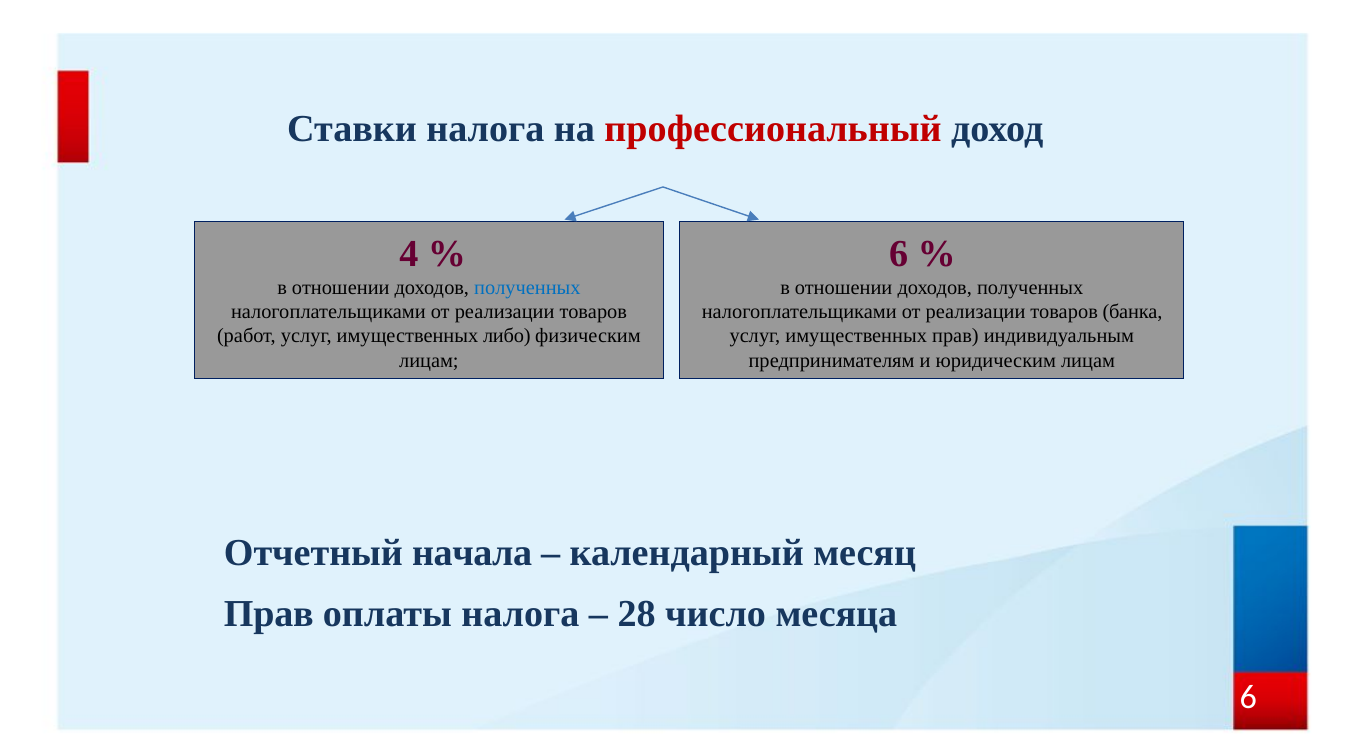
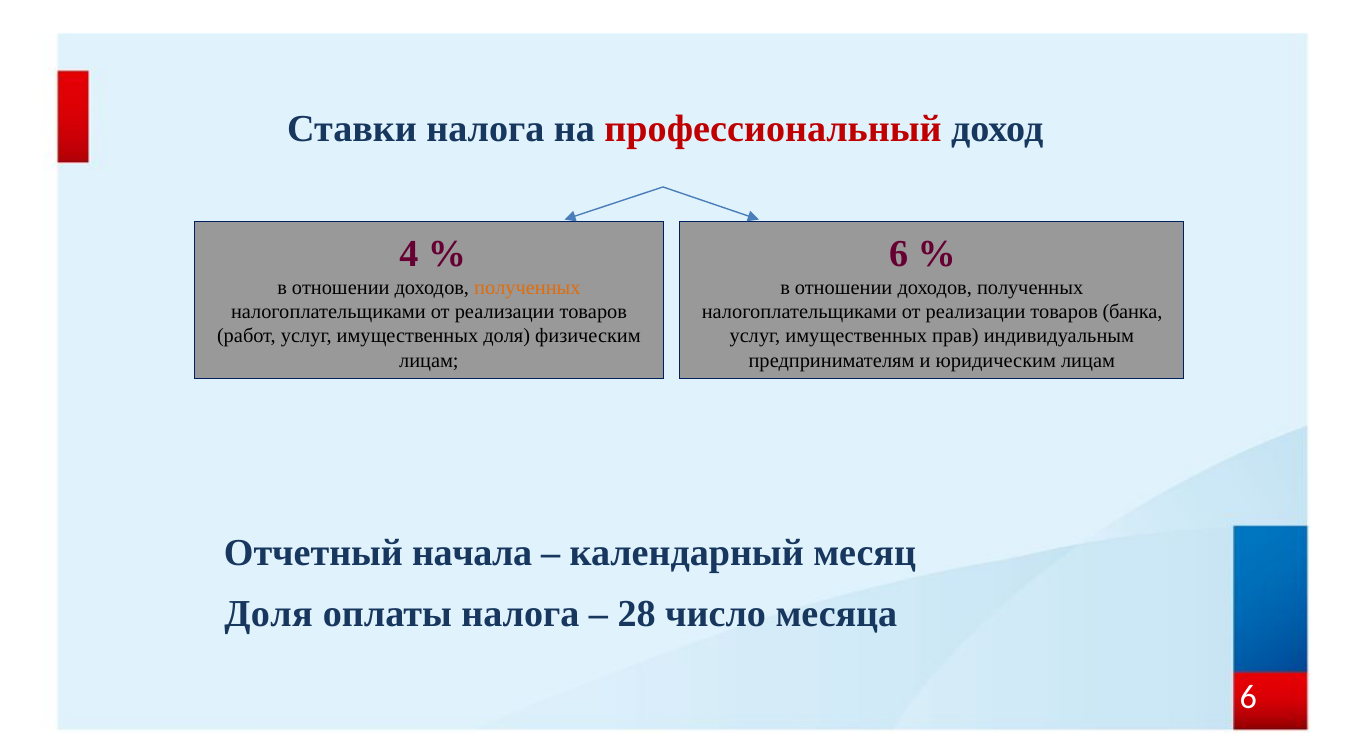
полученных colour: blue -> orange (527, 288)
имущественных либо: либо -> доля (507, 337)
Прав: Прав -> Доля (269, 614)
